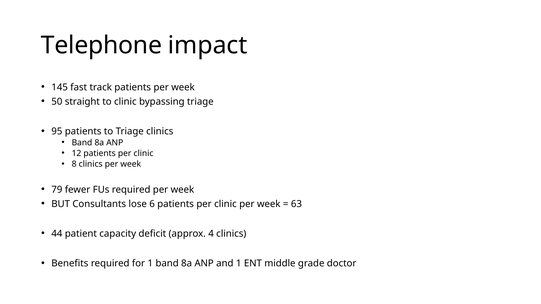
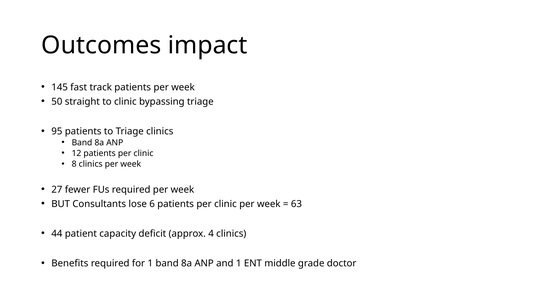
Telephone: Telephone -> Outcomes (101, 45)
79: 79 -> 27 (57, 190)
